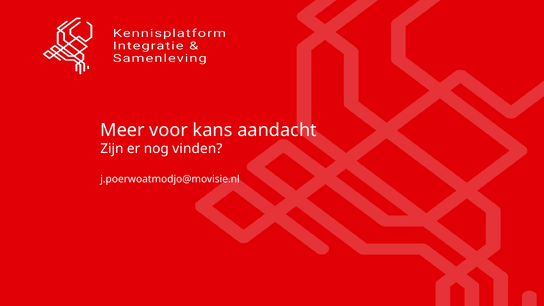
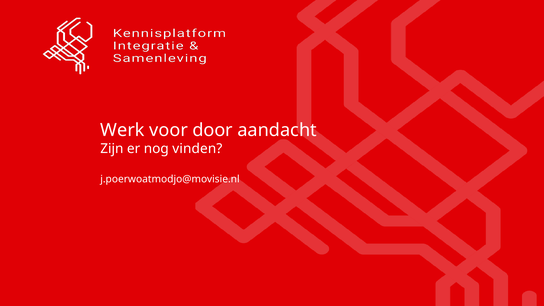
Meer: Meer -> Werk (122, 130)
kans: kans -> door (213, 130)
